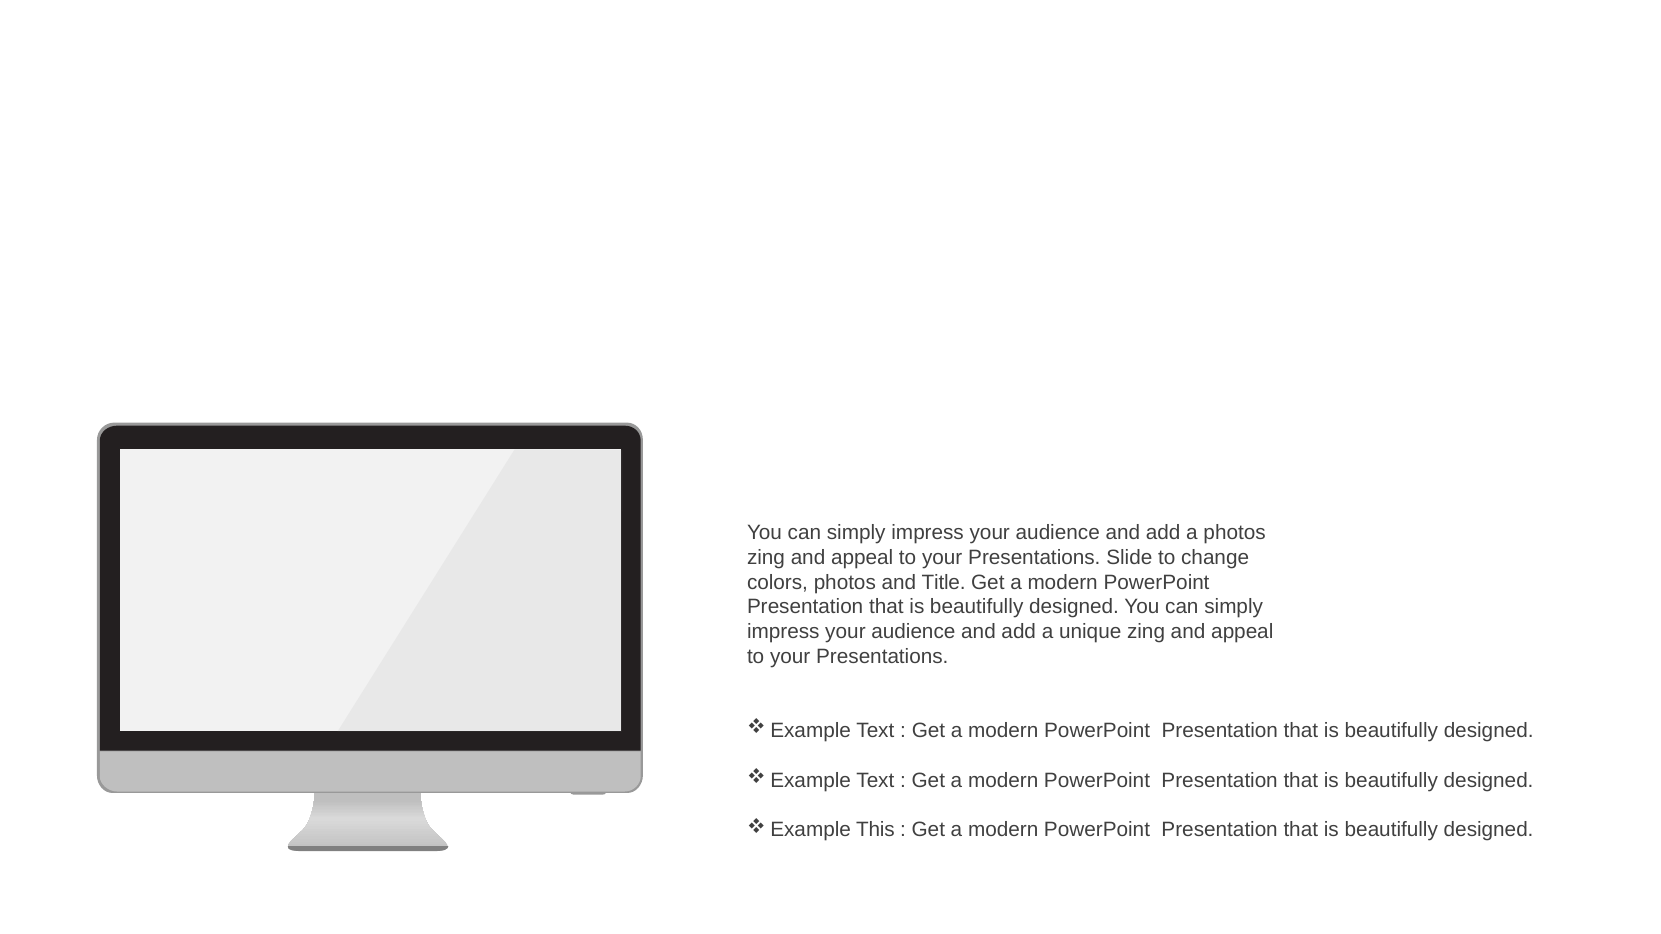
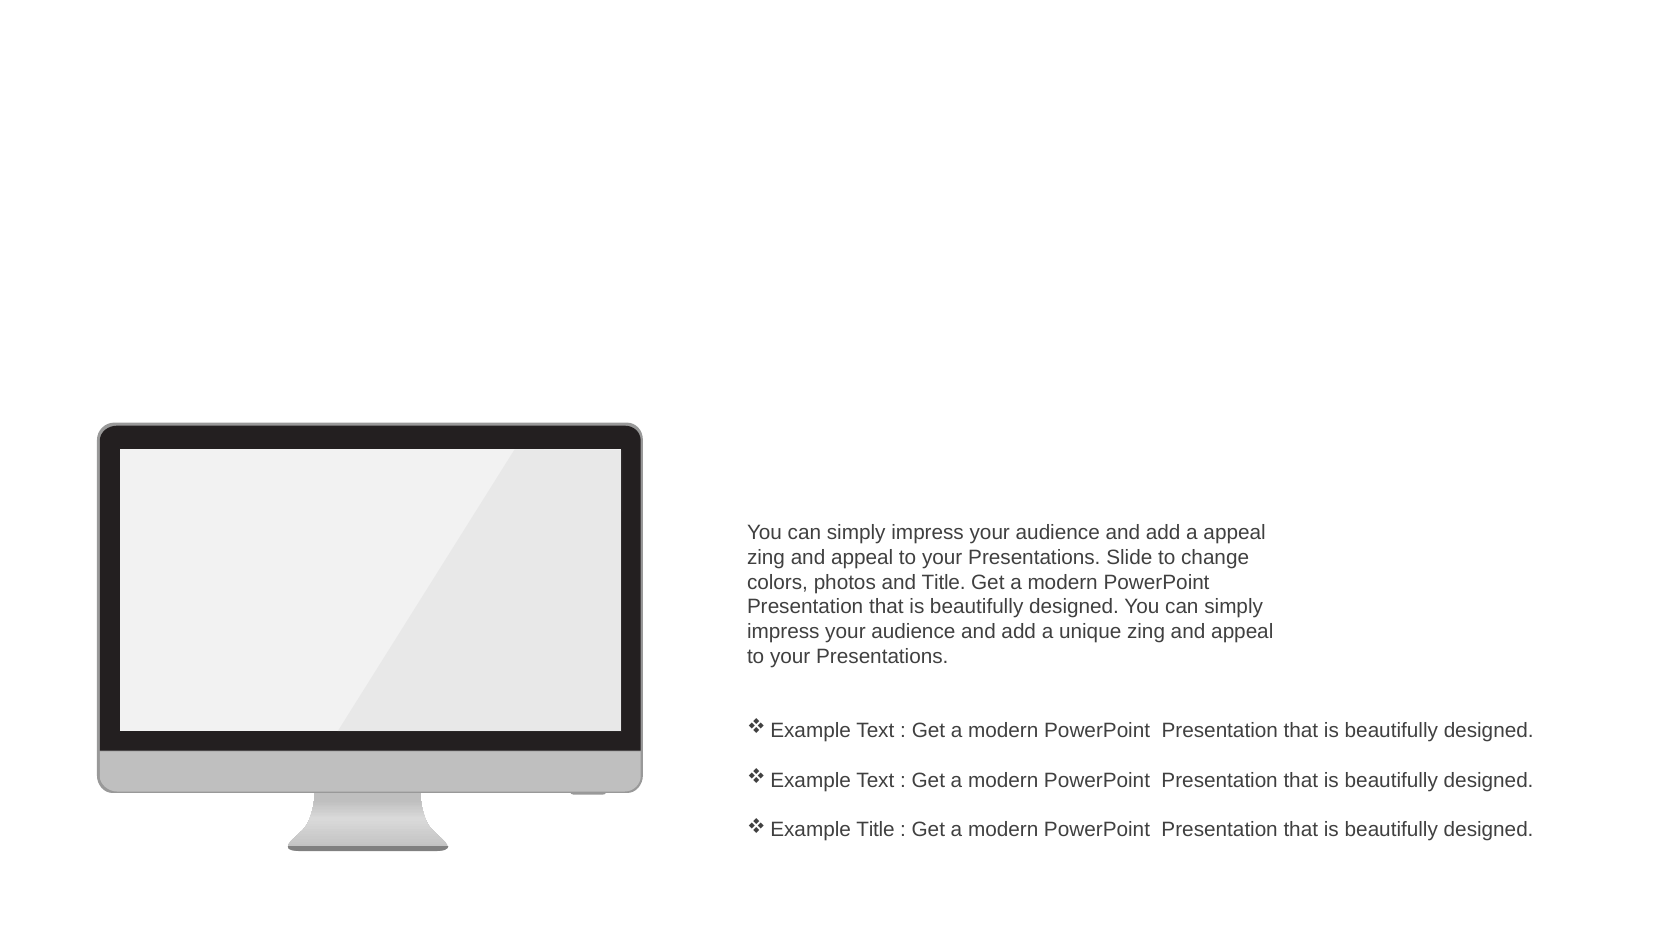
a photos: photos -> appeal (1235, 533)
This: This -> Title (875, 830)
